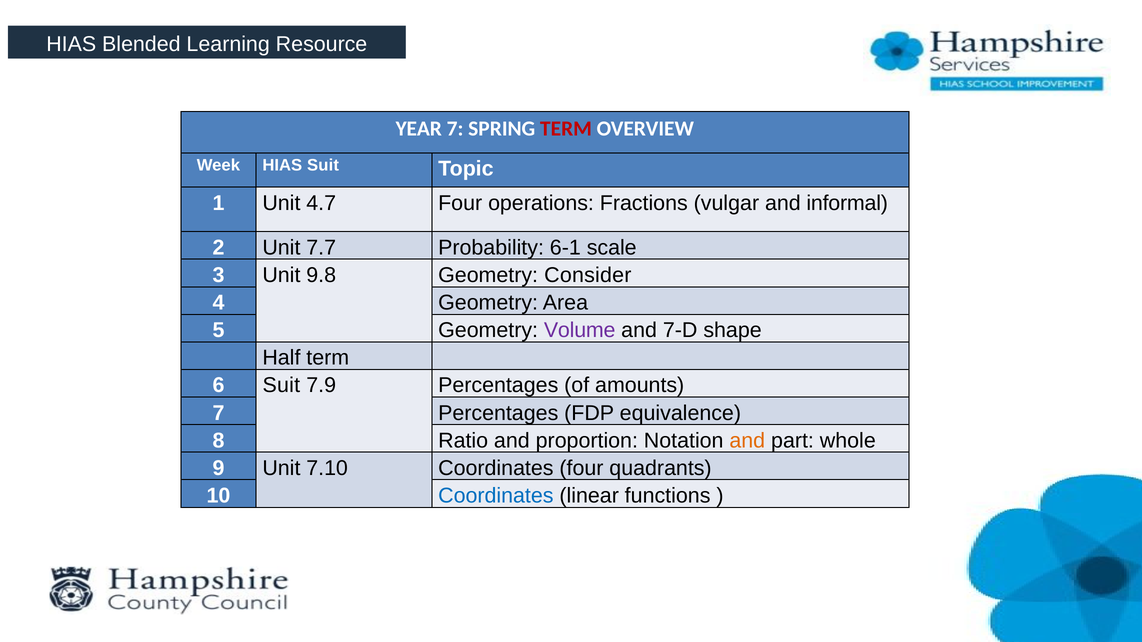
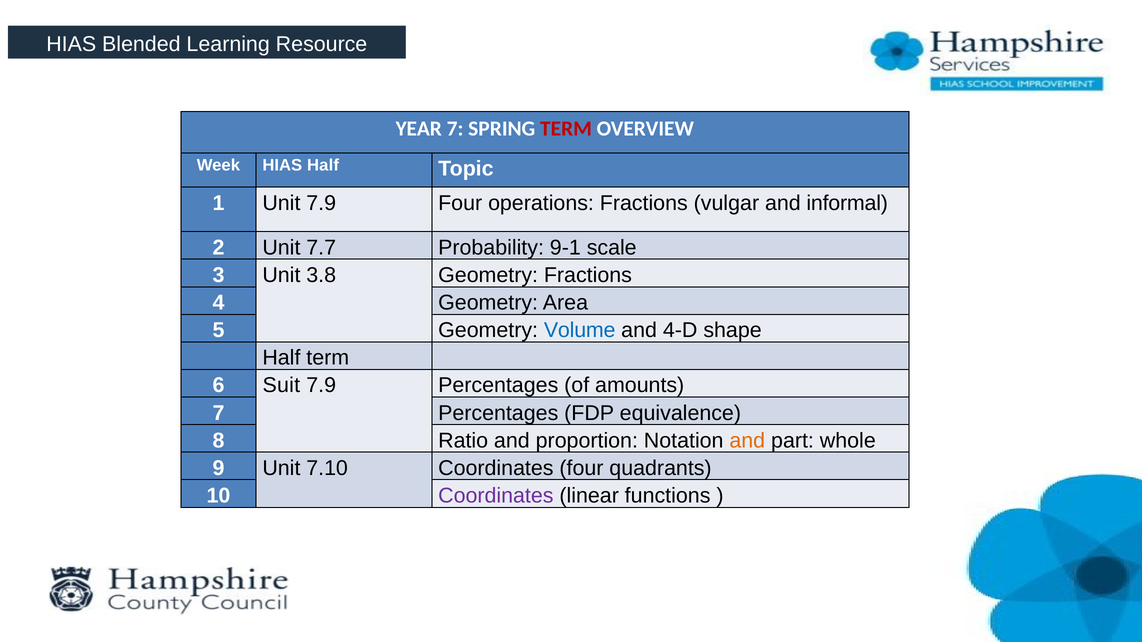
HIAS Suit: Suit -> Half (323, 165)
Unit 4.7: 4.7 -> 7.9 (321, 203)
6-1: 6-1 -> 9-1 (565, 248)
9.8: 9.8 -> 3.8 (321, 275)
Geometry Consider: Consider -> Fractions (588, 275)
Volume colour: purple -> blue (580, 330)
7-D: 7-D -> 4-D (680, 330)
Coordinates colour: blue -> purple (496, 496)
